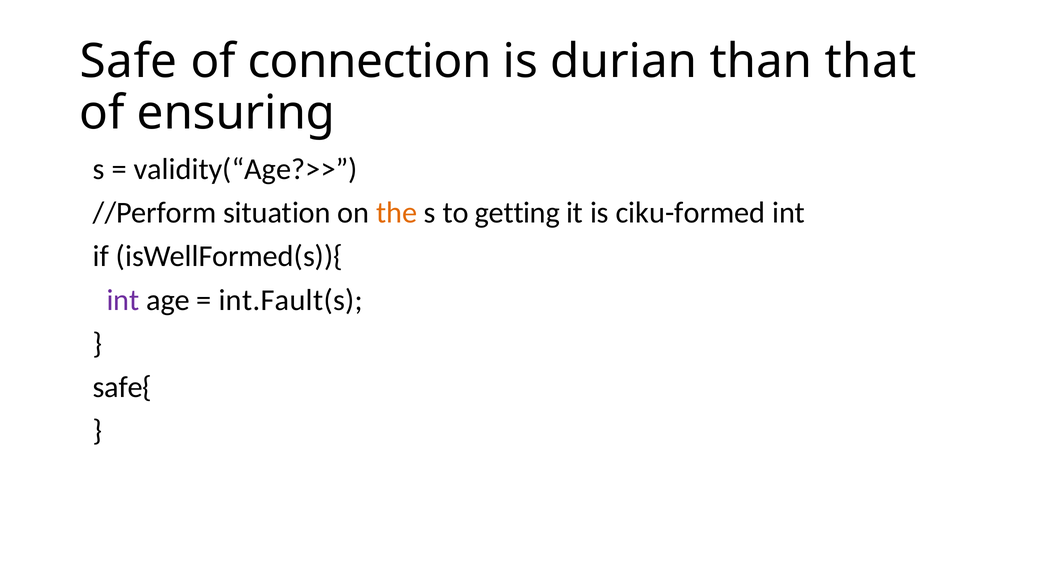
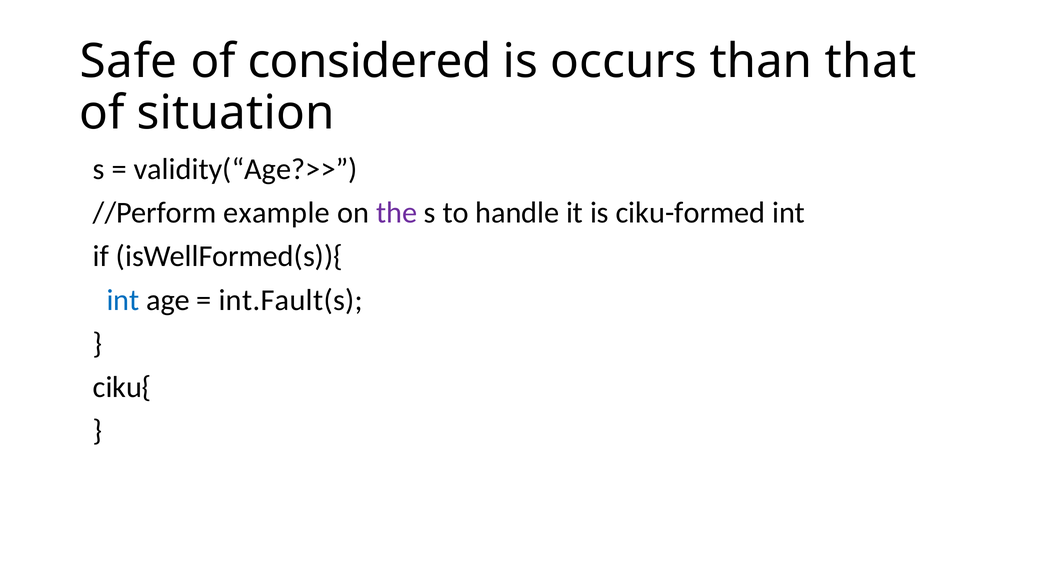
connection: connection -> considered (370, 62)
durian: durian -> occurs (624, 62)
ensuring: ensuring -> situation (236, 113)
situation: situation -> example (277, 213)
the colour: orange -> purple (397, 213)
getting: getting -> handle (517, 213)
int colour: purple -> blue (123, 300)
safe{: safe{ -> ciku{ (122, 387)
